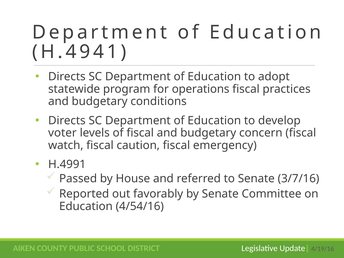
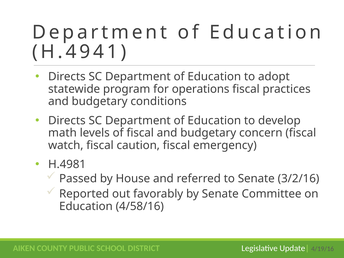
voter: voter -> math (62, 133)
H.4991: H.4991 -> H.4981 (67, 164)
3/7/16: 3/7/16 -> 3/2/16 (299, 179)
4/54/16: 4/54/16 -> 4/58/16 (140, 206)
